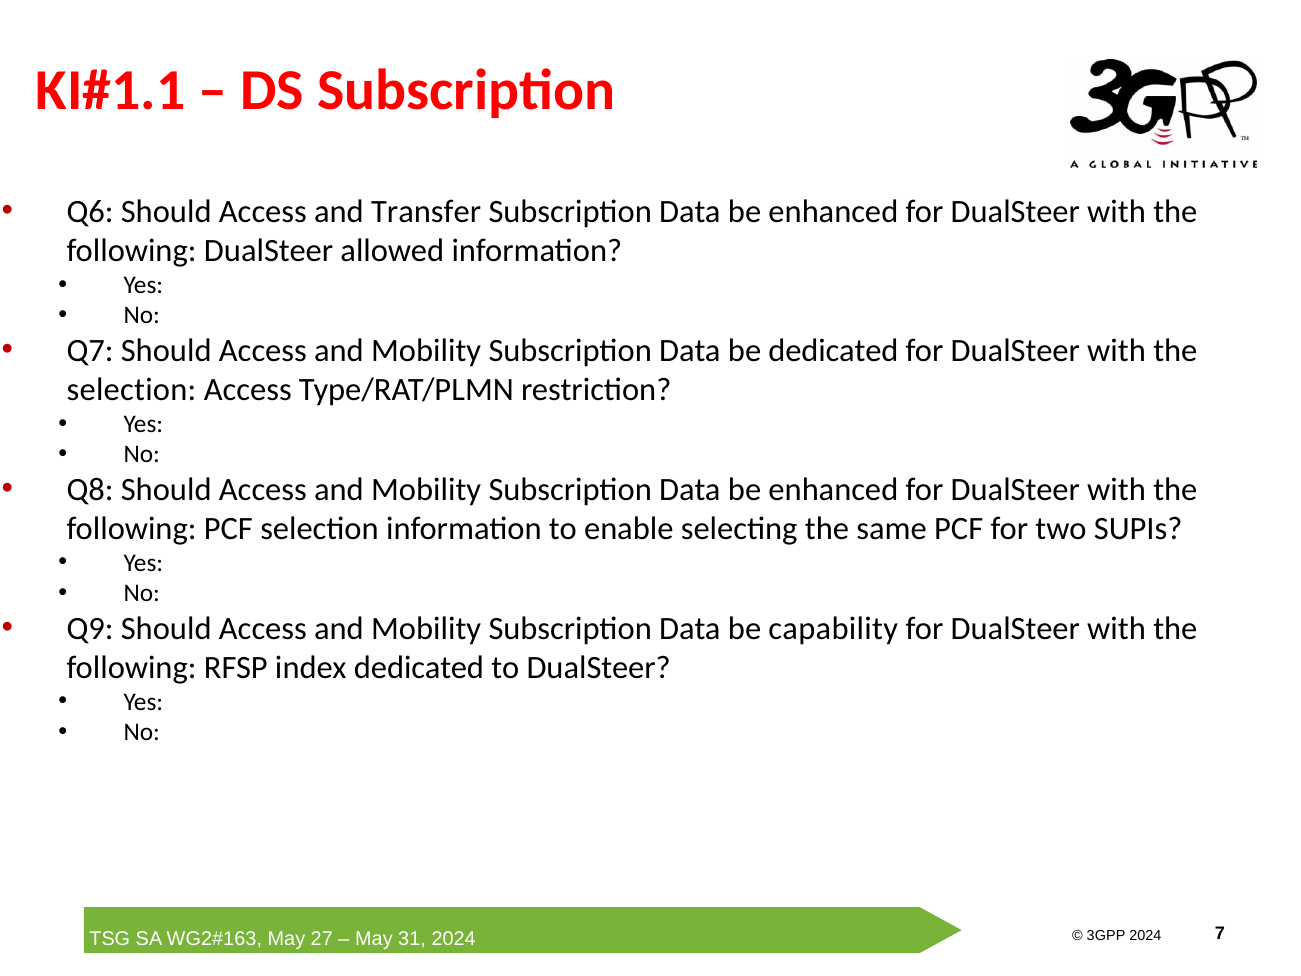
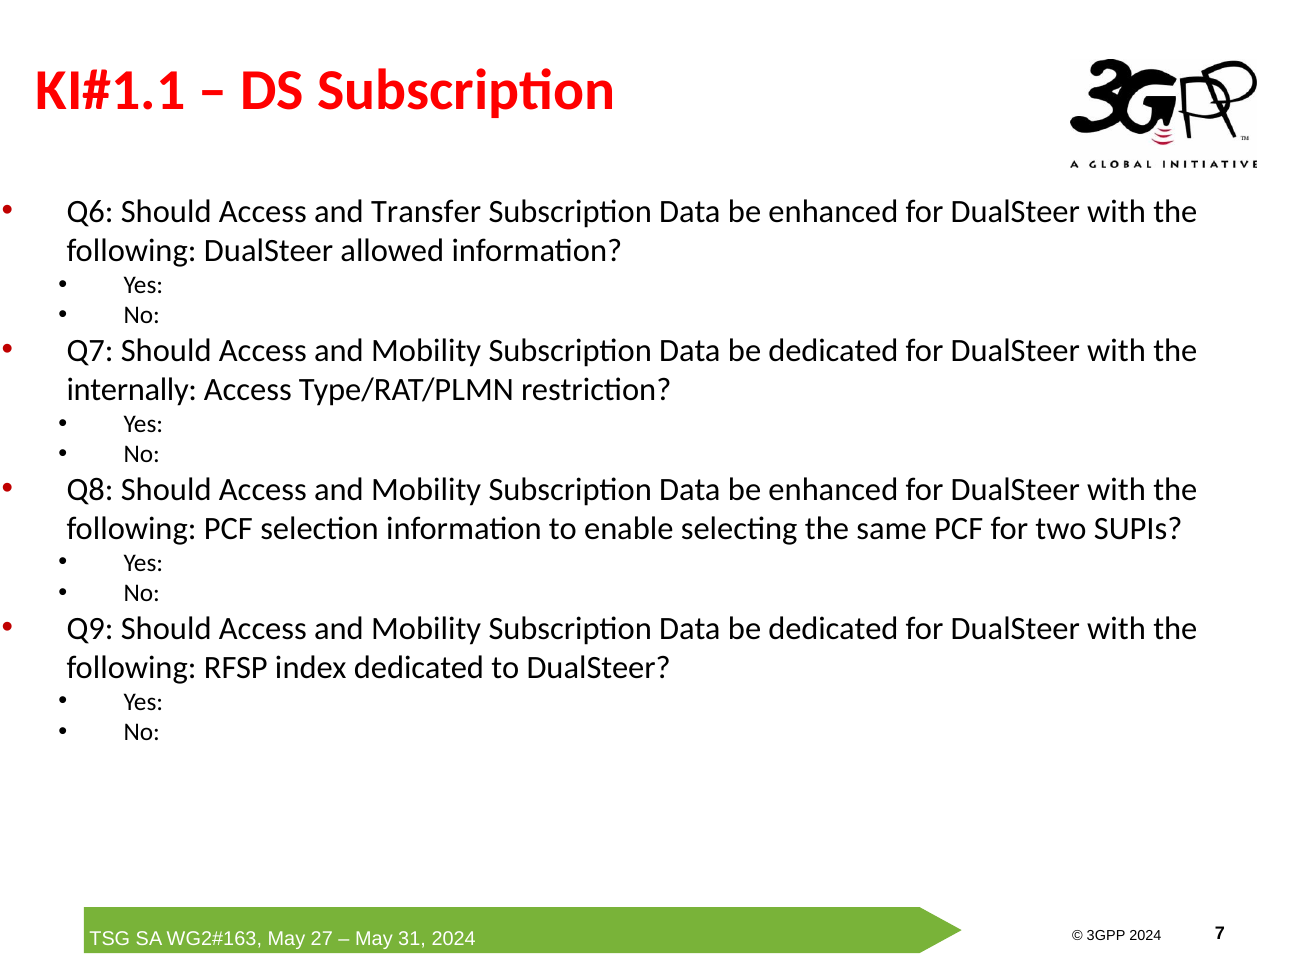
selection: selection -> internally (132, 390)
capability: capability -> dedicated (833, 628)
